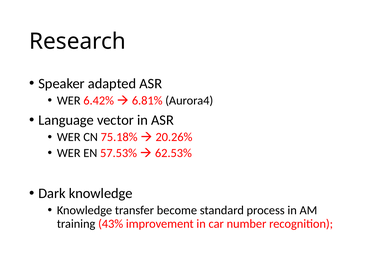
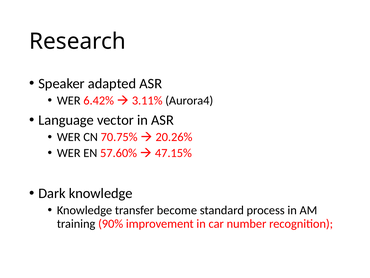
6.81%: 6.81% -> 3.11% (147, 100)
75.18%: 75.18% -> 70.75% (119, 137)
57.53%: 57.53% -> 57.60% (119, 153)
62.53%: 62.53% -> 47.15% (173, 153)
43%: 43% -> 90% (111, 223)
